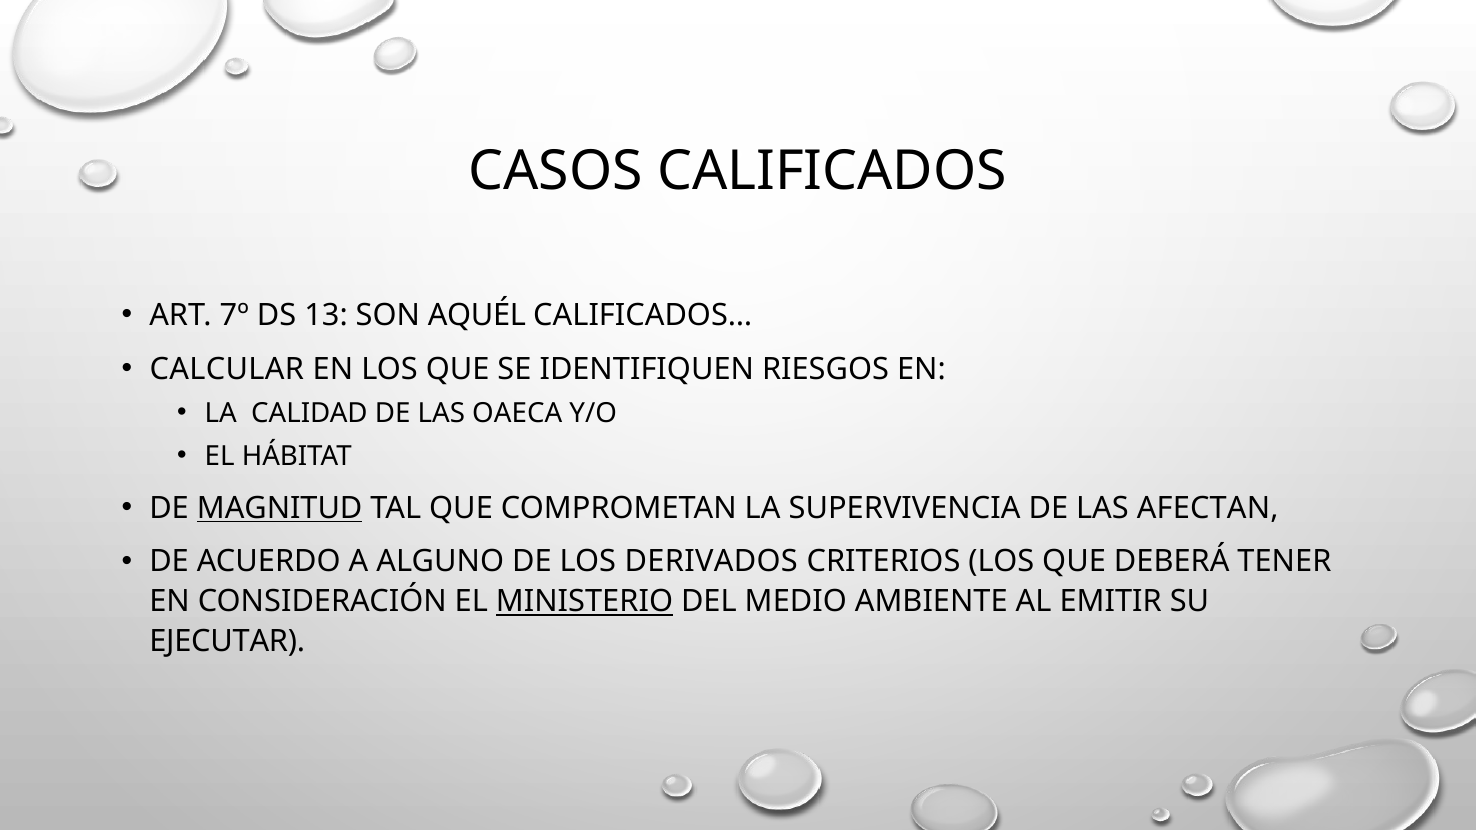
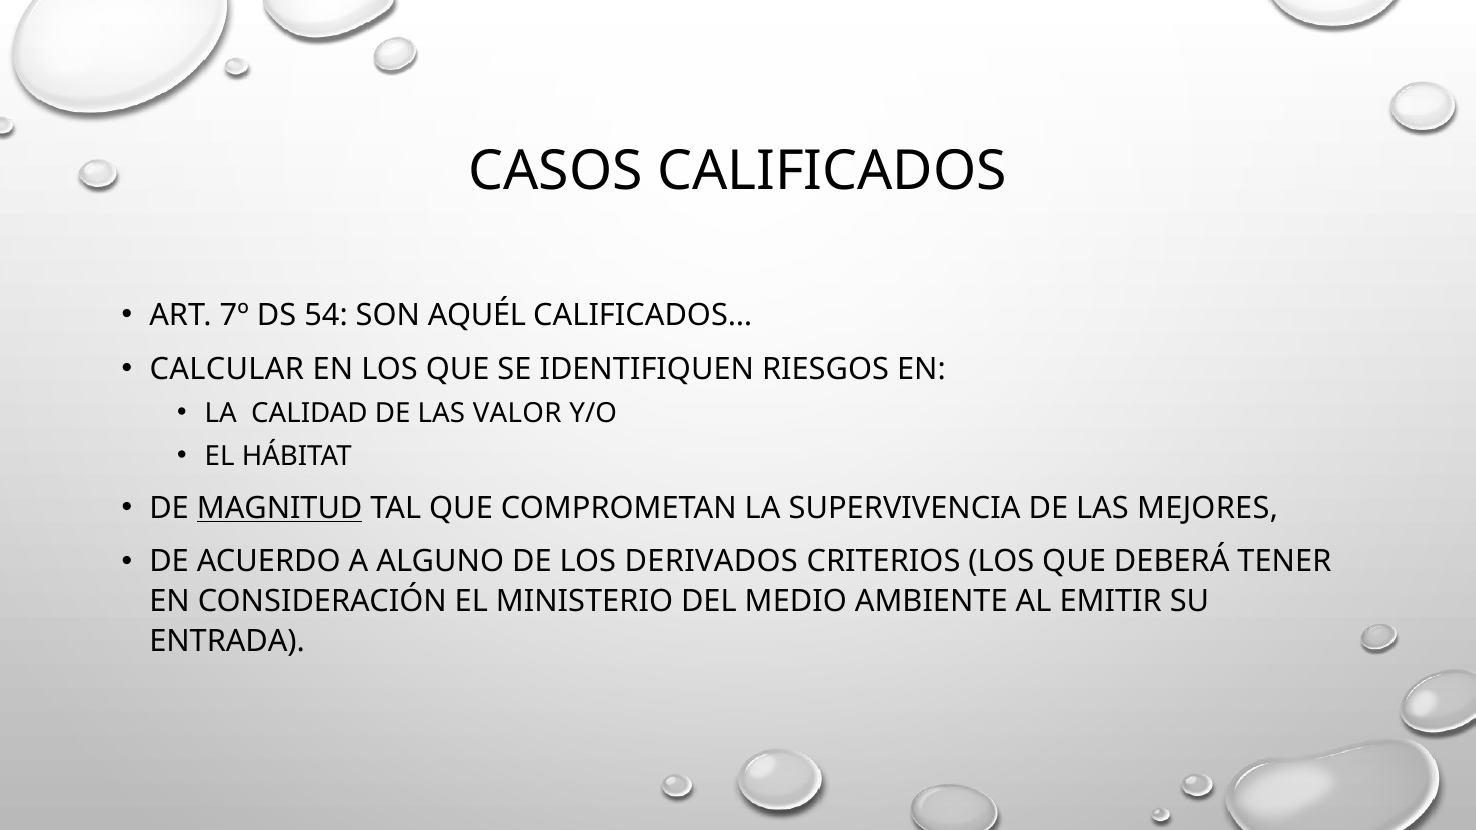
13: 13 -> 54 (326, 316)
OAECA: OAECA -> VALOR (517, 414)
AFECTAN: AFECTAN -> MEJORES (1208, 508)
MINISTERIO underline: present -> none (584, 602)
EJECUTAR: EJECUTAR -> ENTRADA (227, 642)
